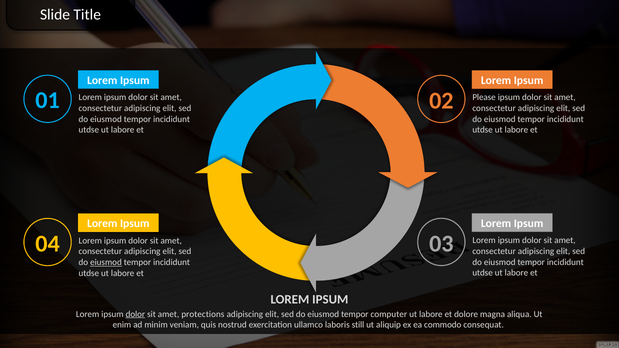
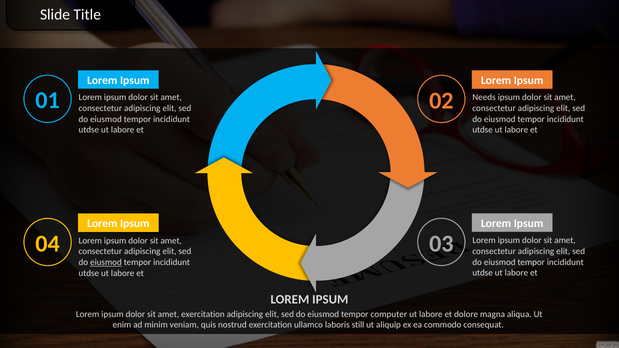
Please: Please -> Needs (484, 98)
dolor underline: present -> none (135, 314)
amet protections: protections -> exercitation (203, 314)
